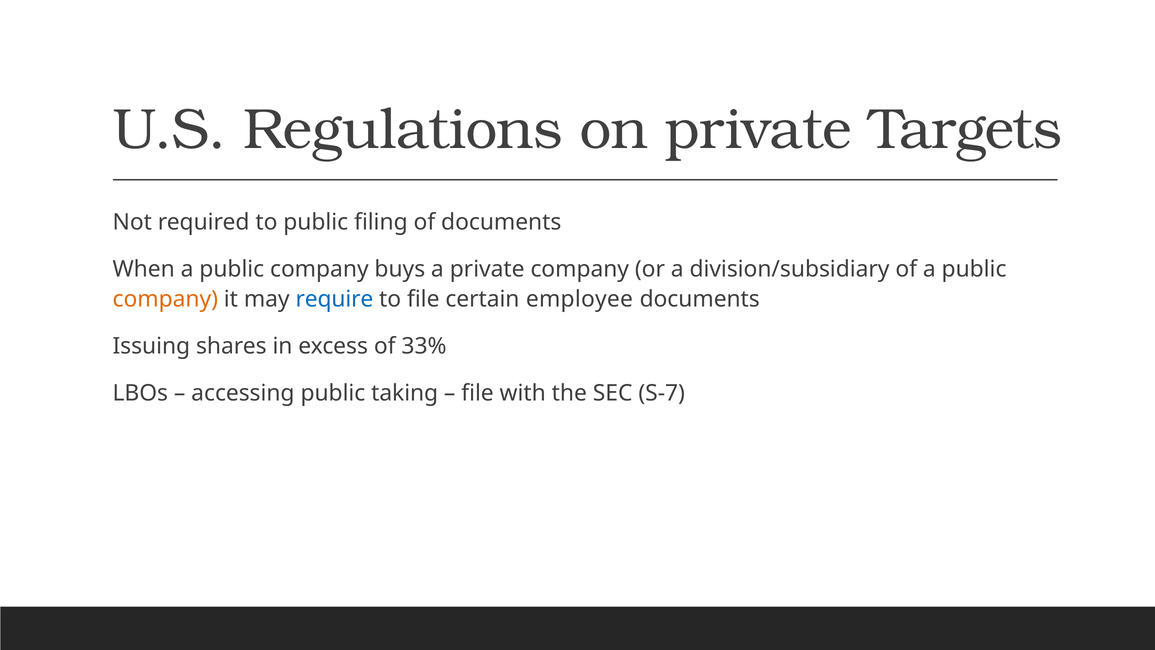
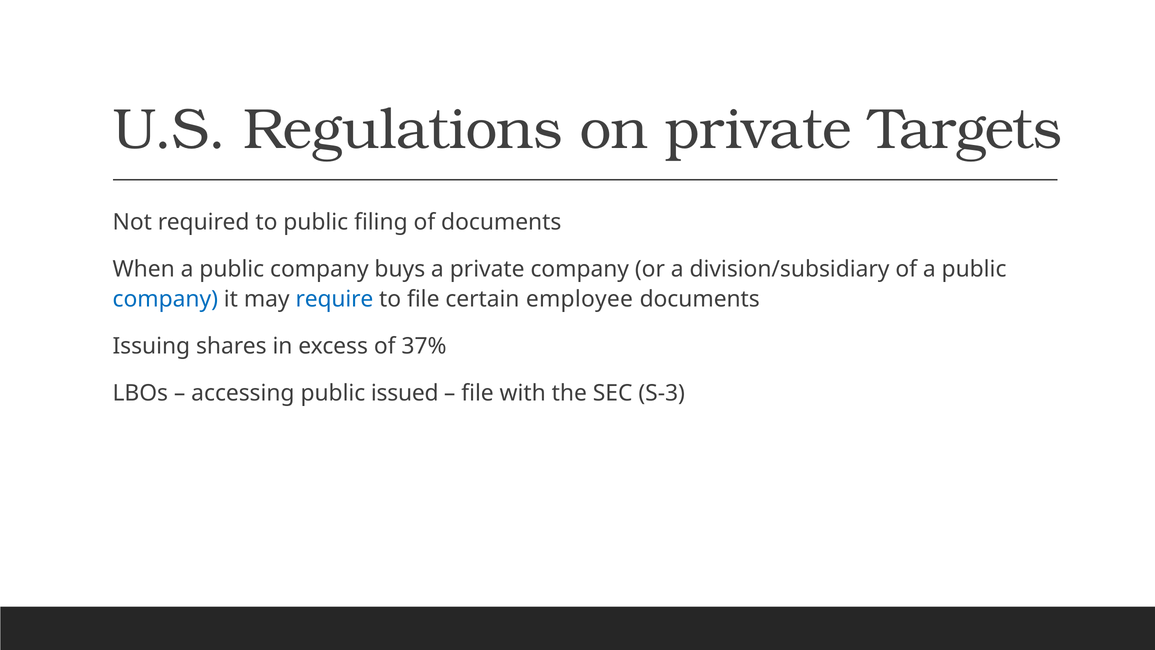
company colour: orange -> blue (165, 299)
33%: 33% -> 37% (424, 346)
taking: taking -> issued (405, 393)
S-7: S-7 -> S-3 (662, 393)
